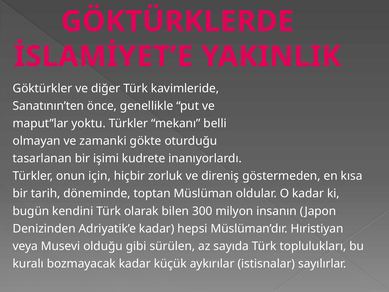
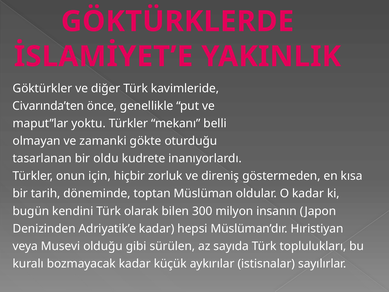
Sanatının’ten: Sanatının’ten -> Civarında’ten (48, 106)
işimi: işimi -> oldu (106, 158)
